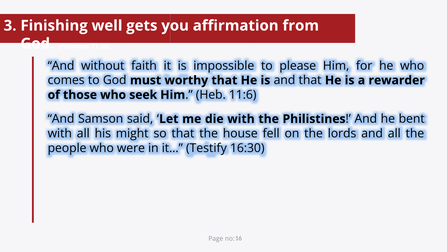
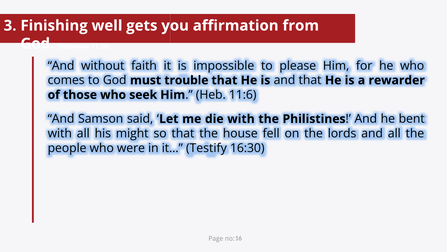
worthy: worthy -> trouble (186, 80)
